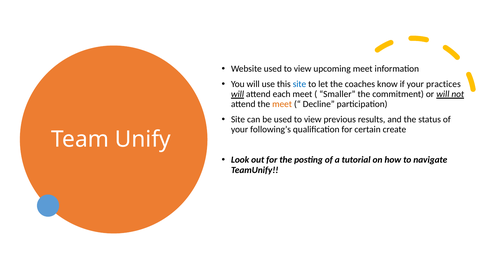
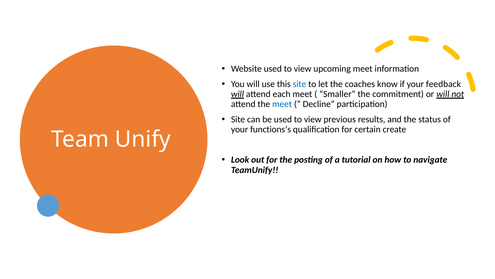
practices: practices -> feedback (443, 84)
meet colour: orange -> blue (282, 104)
following’s: following’s -> functions’s (271, 129)
